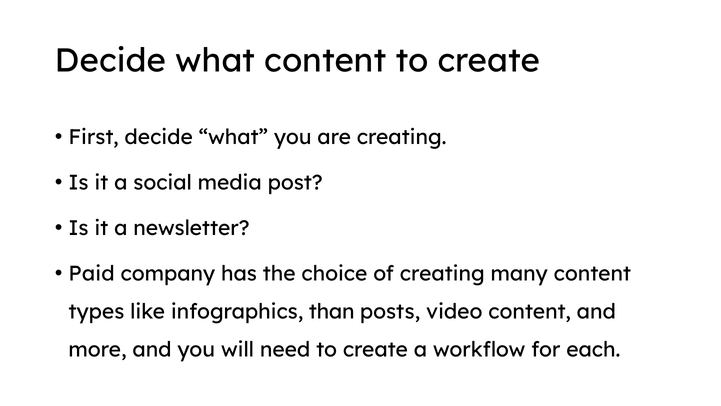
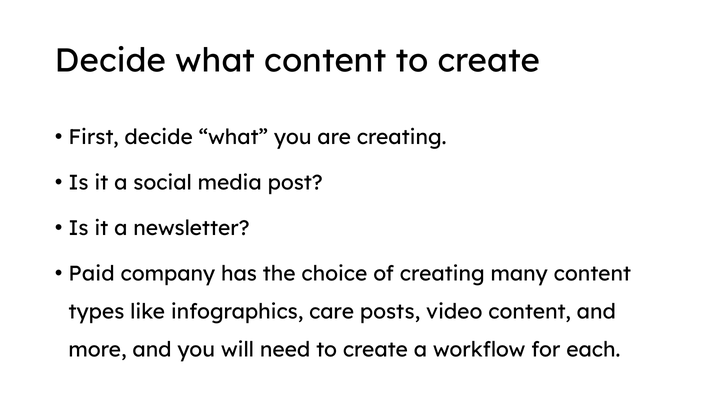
than: than -> care (332, 311)
